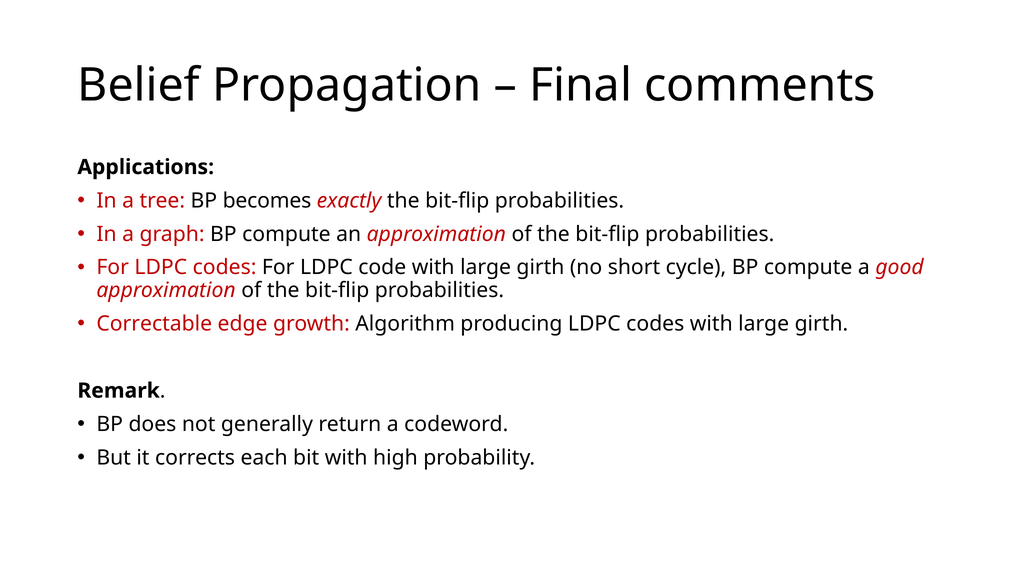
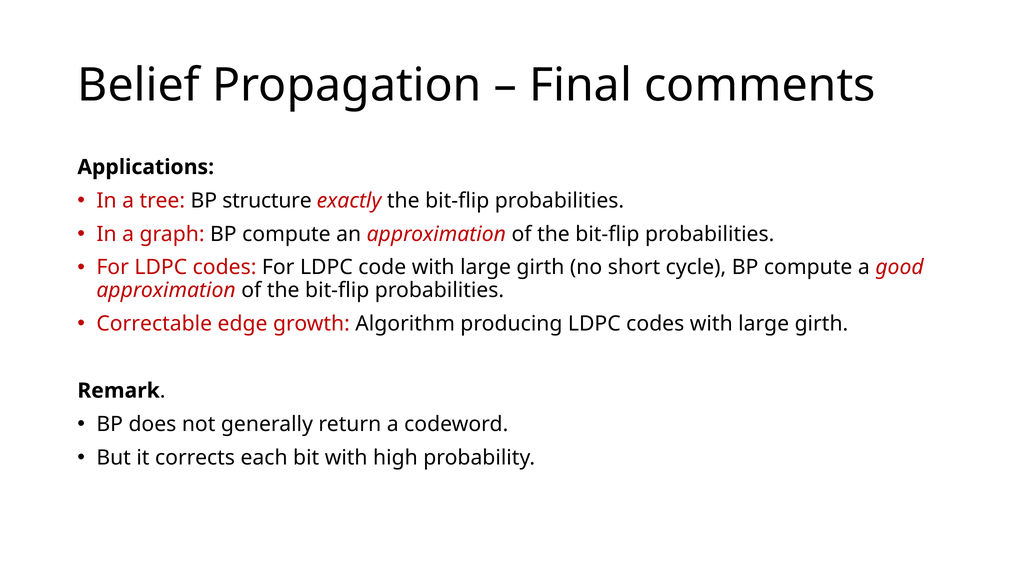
becomes: becomes -> structure (267, 201)
